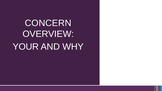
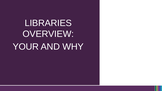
CONCERN: CONCERN -> LIBRARIES (48, 23)
